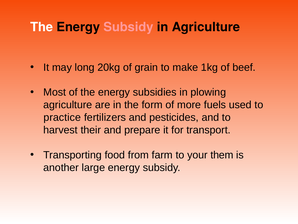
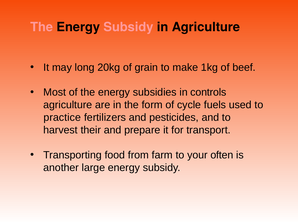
The colour: white -> pink (42, 27)
plowing: plowing -> controls (208, 92)
more: more -> cycle (189, 105)
them: them -> often (222, 155)
